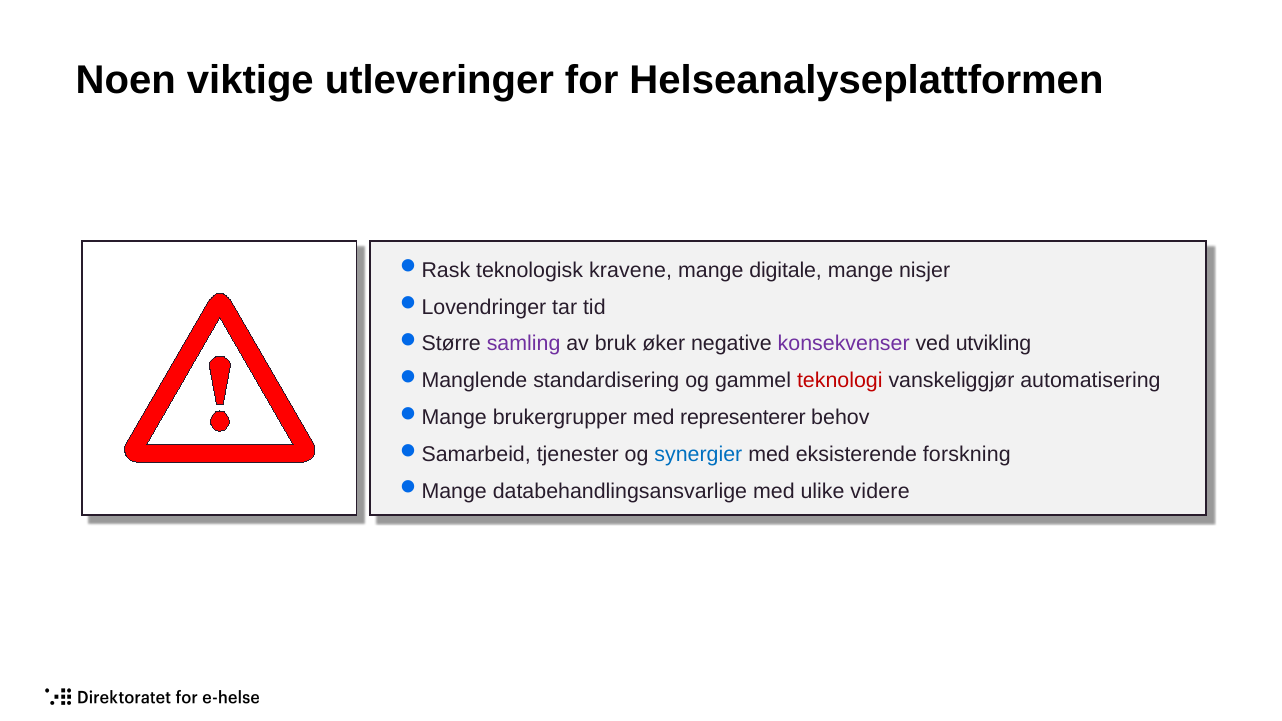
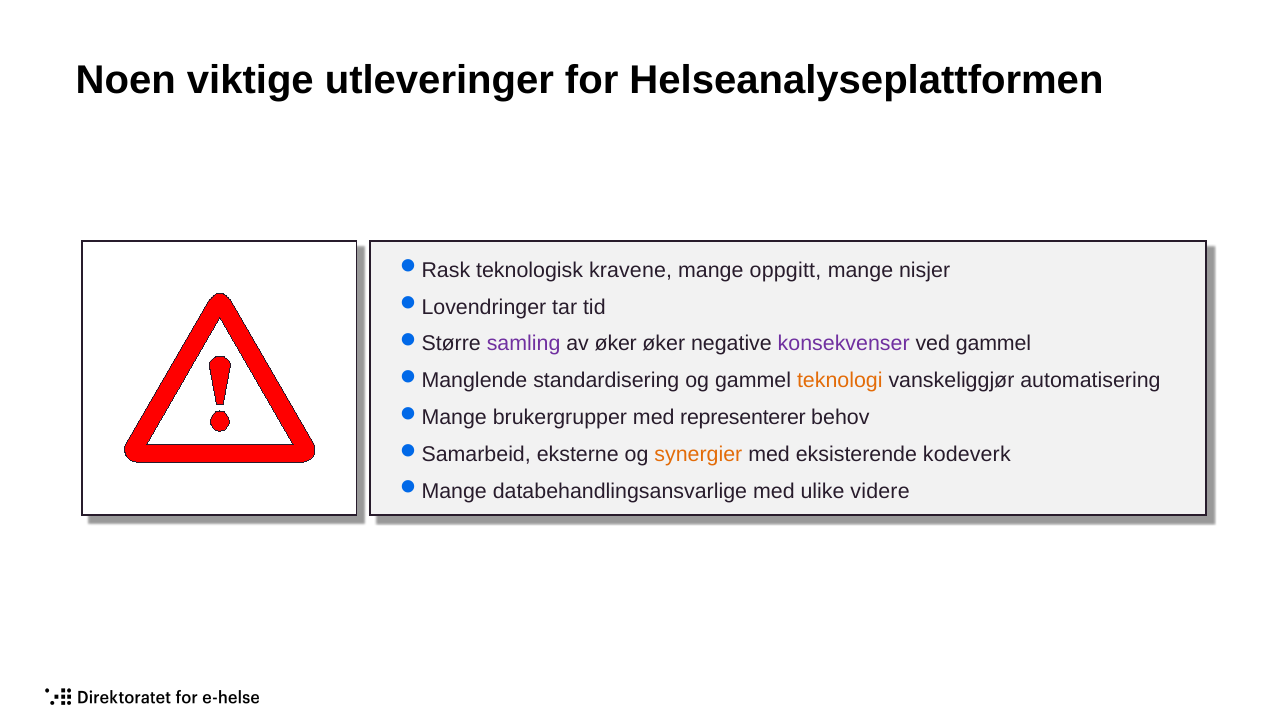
digitale: digitale -> oppgitt (785, 270)
av bruk: bruk -> øker (616, 344)
ved utvikling: utvikling -> gammel (994, 344)
teknologi colour: red -> orange (840, 381)
tjenester: tjenester -> eksterne (578, 455)
synergier colour: blue -> orange (698, 455)
forskning: forskning -> kodeverk (967, 455)
